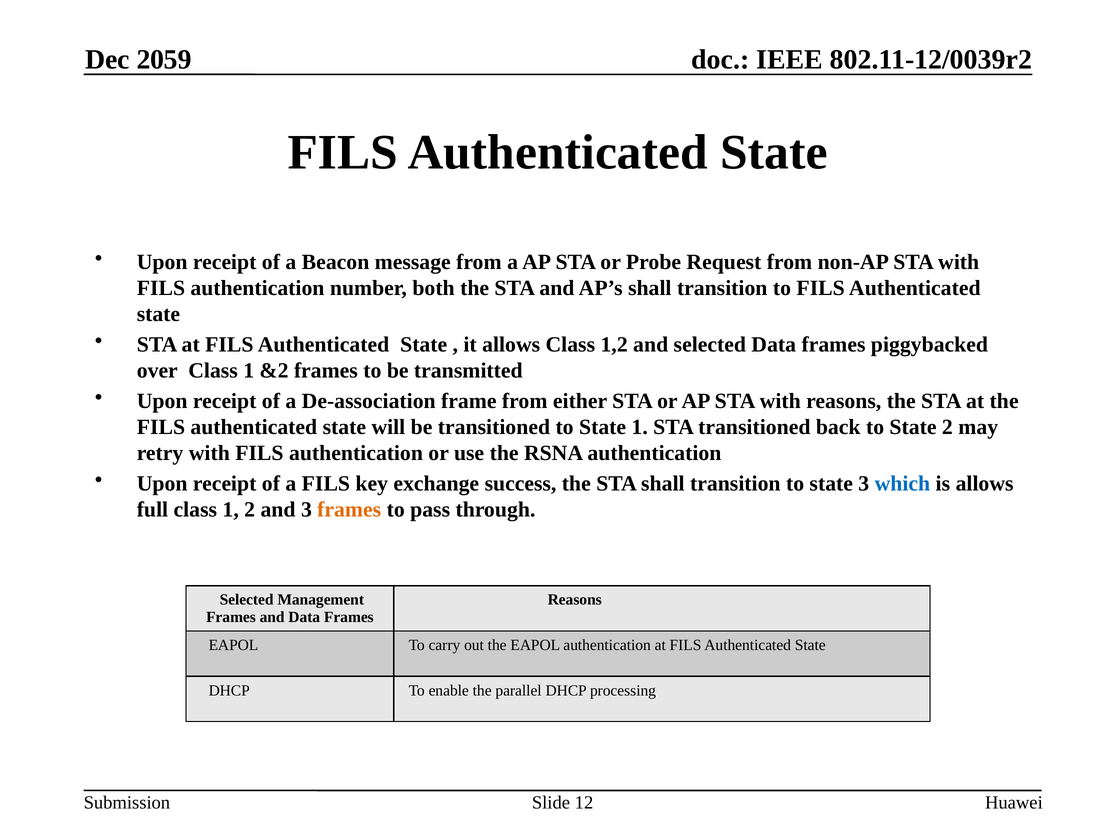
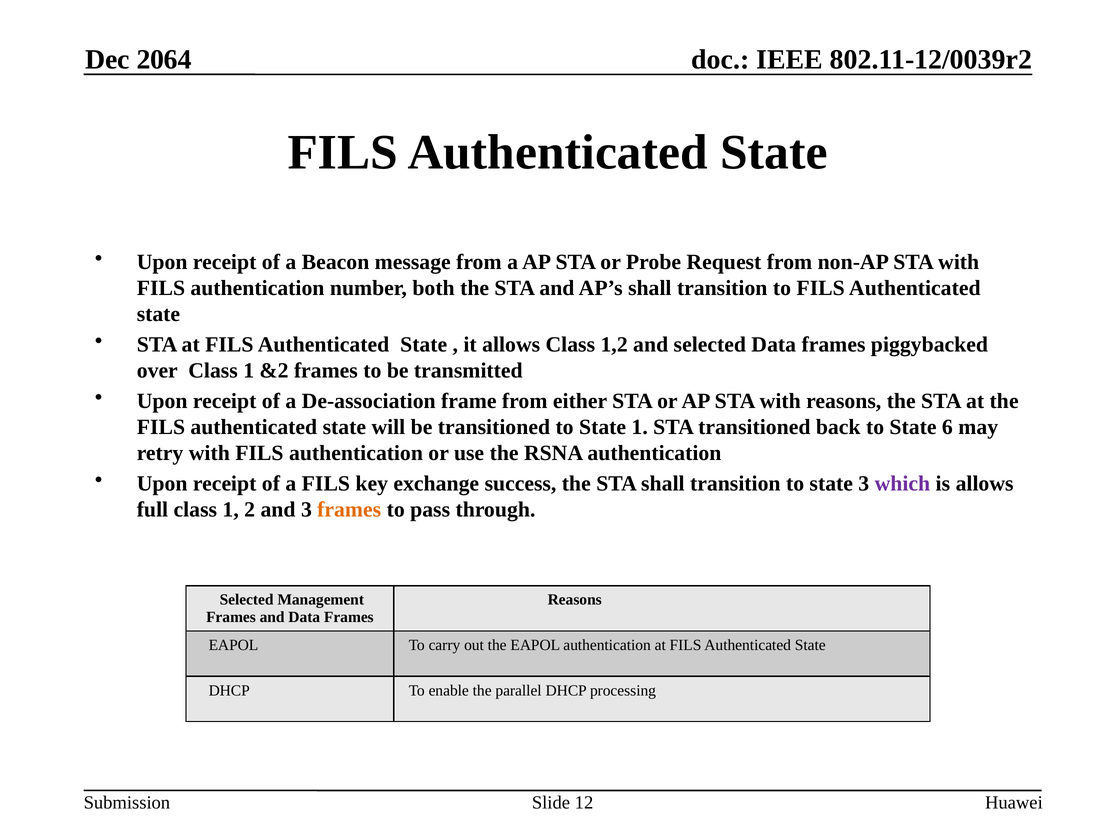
2059: 2059 -> 2064 (164, 60)
State 2: 2 -> 6 (947, 427)
which colour: blue -> purple (902, 483)
